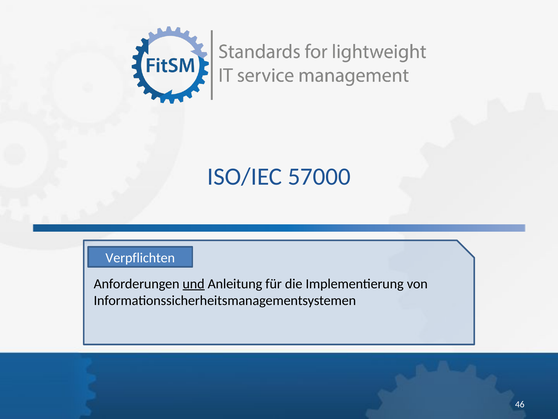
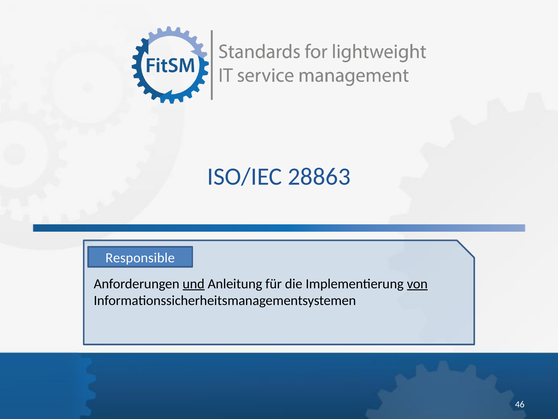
57000: 57000 -> 28863 (319, 177)
Verpflichten: Verpflichten -> Responsible (140, 258)
von underline: none -> present (417, 284)
